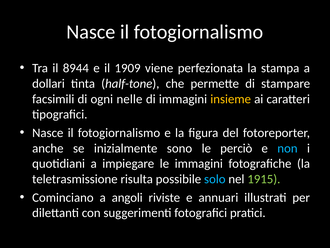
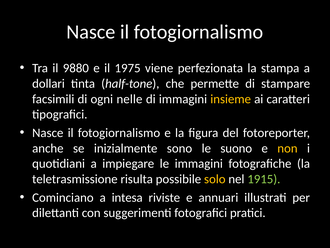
8944: 8944 -> 9880 (76, 68)
1909: 1909 -> 1975 (128, 68)
perciò: perciò -> suono (236, 148)
non colour: light blue -> yellow (287, 148)
solo colour: light blue -> yellow (215, 179)
angoli: angoli -> intesa (127, 197)
